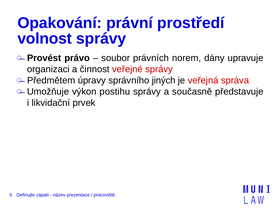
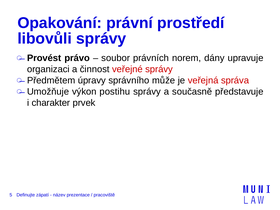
volnost: volnost -> libovůli (45, 38)
jiných: jiných -> může (164, 80)
likvidační: likvidační -> charakter (51, 103)
